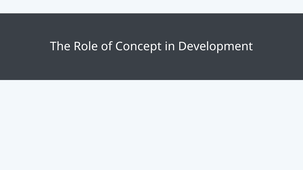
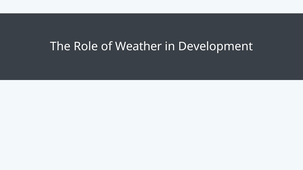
Concept: Concept -> Weather (138, 47)
